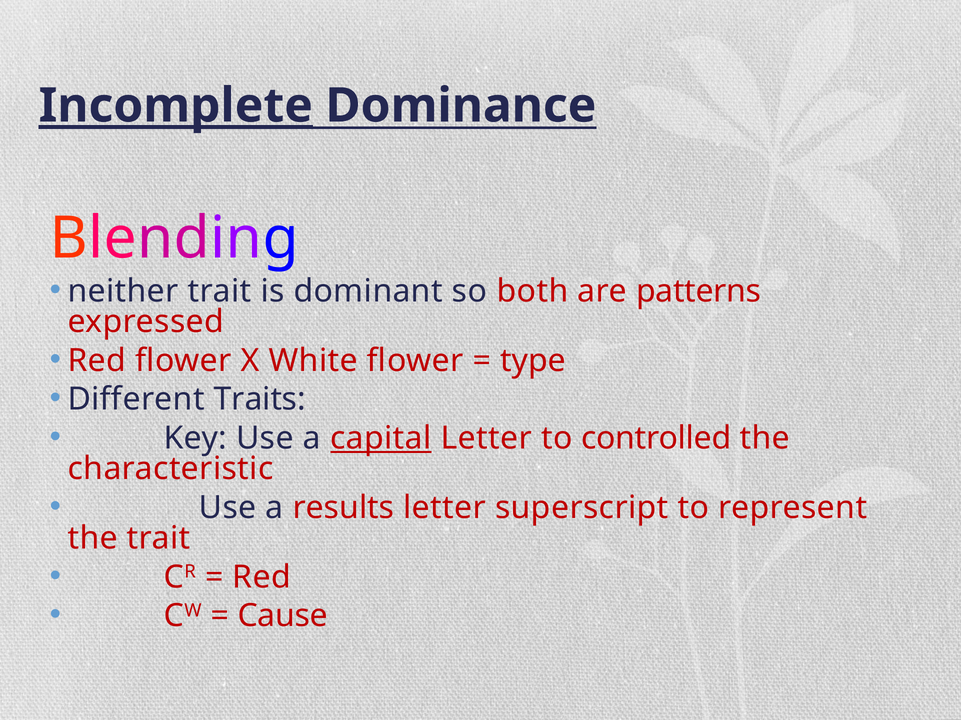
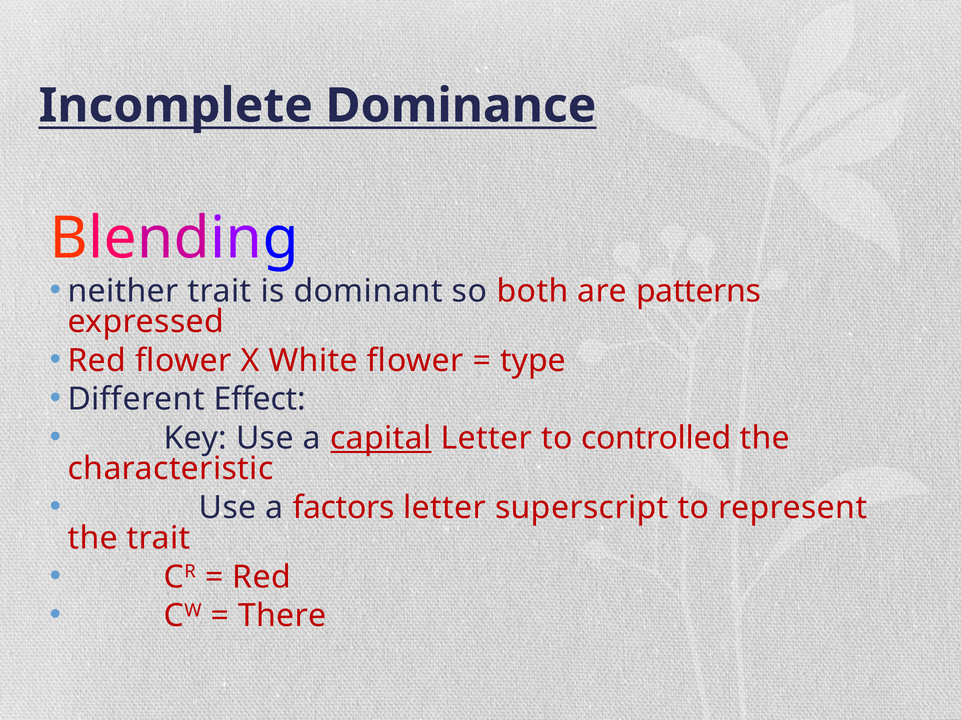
Incomplete underline: present -> none (176, 106)
Traits: Traits -> Effect (260, 400)
results: results -> factors (344, 508)
Cause: Cause -> There (282, 616)
